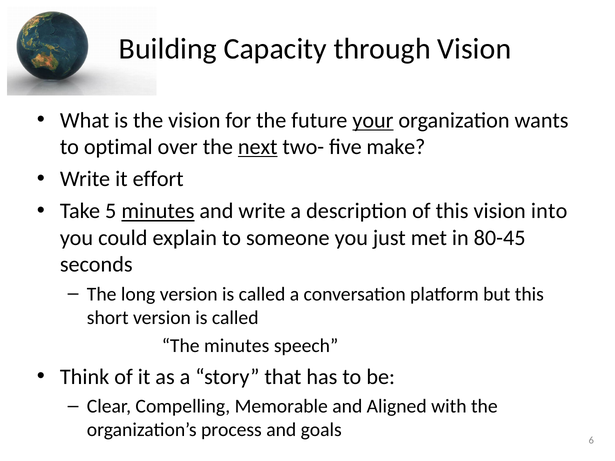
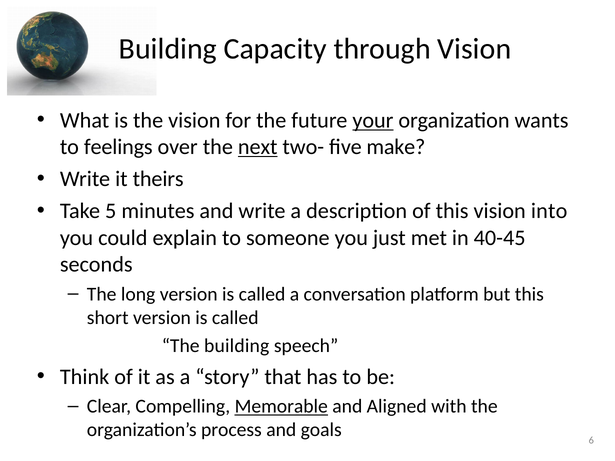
optimal: optimal -> feelings (118, 147)
effort: effort -> theirs (158, 179)
minutes underline: present -> none (158, 211)
80-45: 80-45 -> 40-45 (500, 238)
The minutes: minutes -> building (237, 346)
Memorable underline: none -> present (281, 407)
